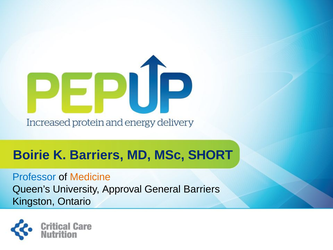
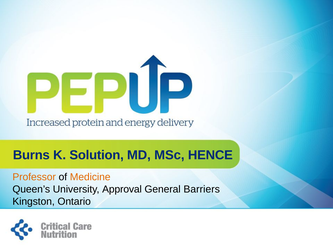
Boirie: Boirie -> Burns (31, 155)
K Barriers: Barriers -> Solution (97, 155)
SHORT: SHORT -> HENCE (210, 155)
Professor colour: blue -> orange (34, 177)
